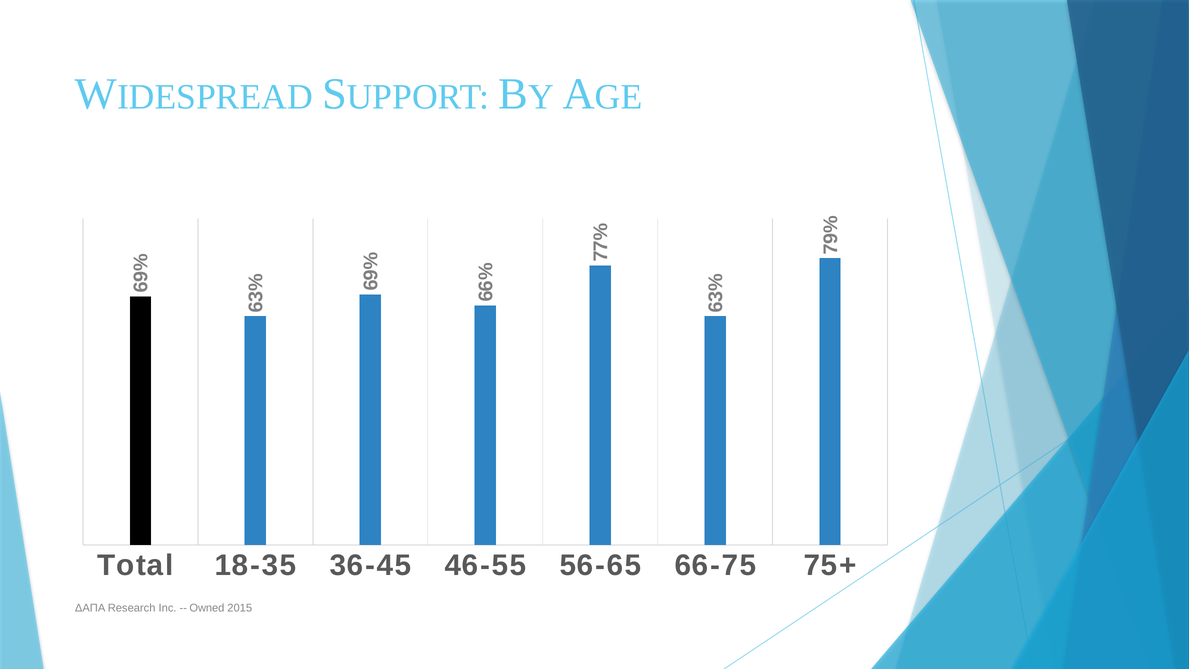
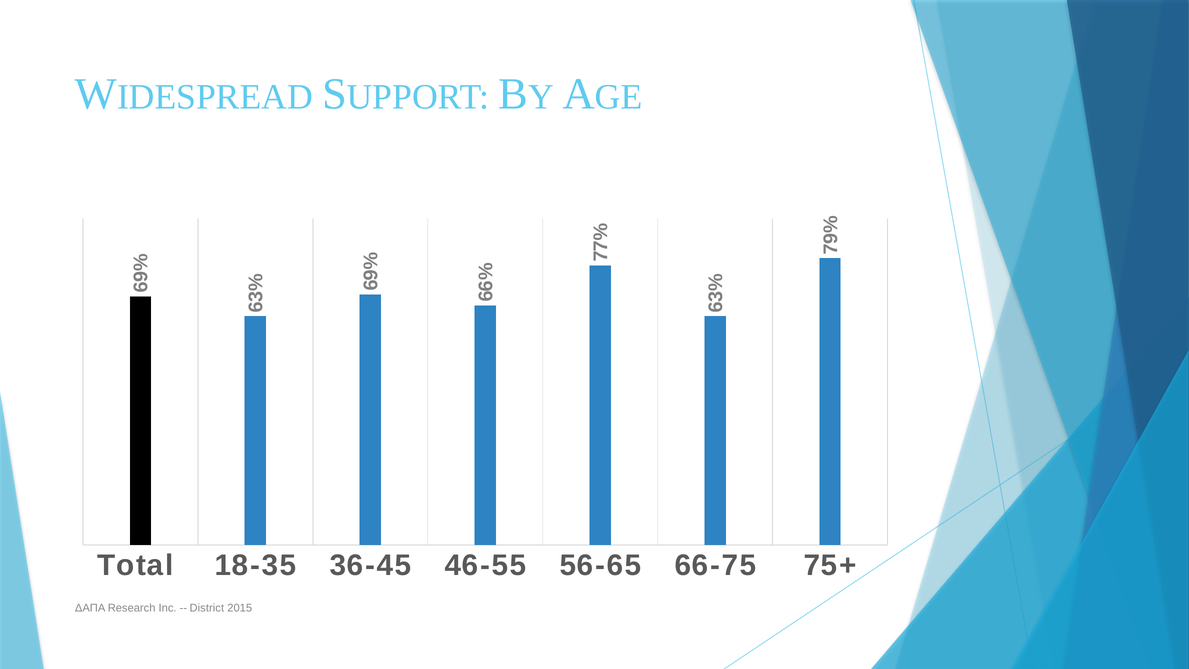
Owned: Owned -> District (207, 608)
